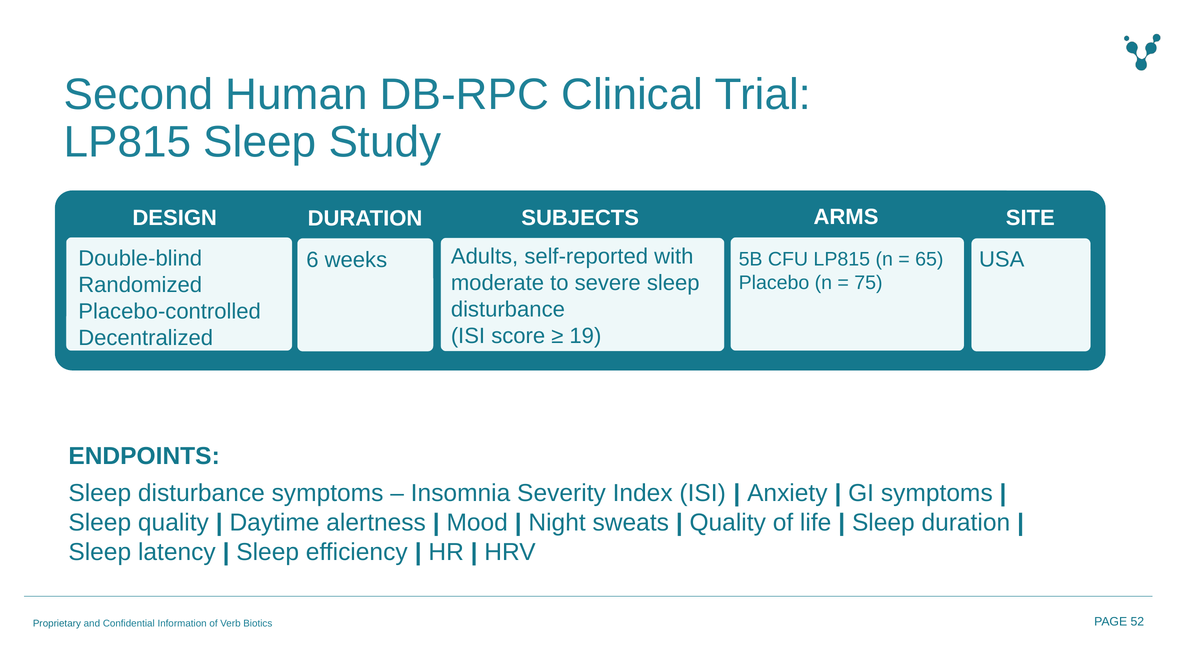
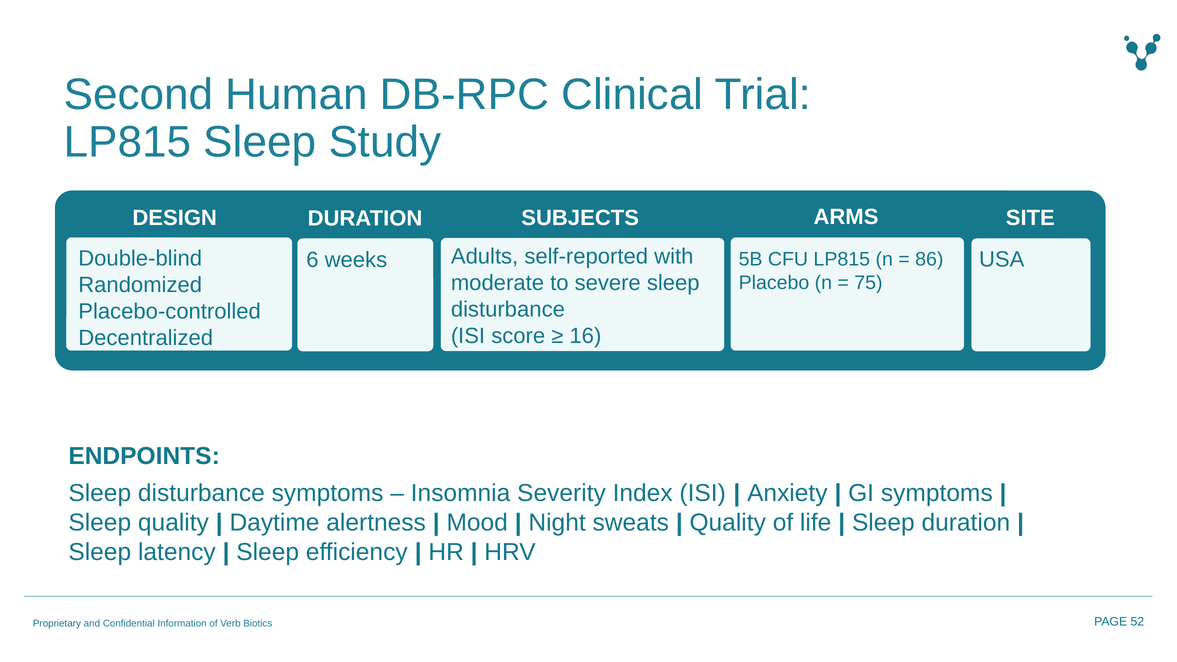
65: 65 -> 86 (929, 259)
19: 19 -> 16 (585, 336)
